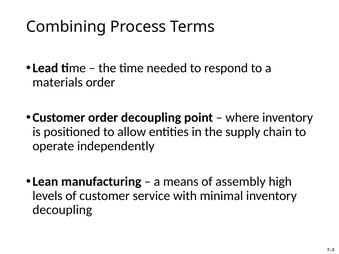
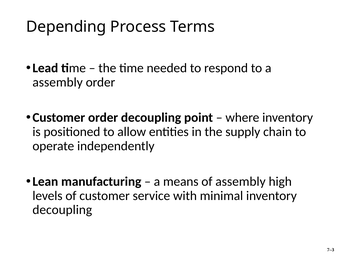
Combining: Combining -> Depending (66, 27)
materials: materials -> assembly (58, 82)
